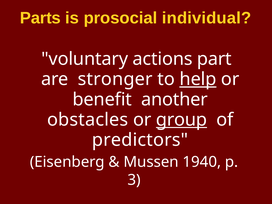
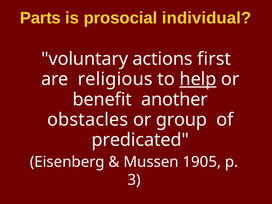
part: part -> first (214, 59)
stronger: stronger -> religious (115, 79)
group underline: present -> none (182, 120)
predictors: predictors -> predicated (140, 140)
1940: 1940 -> 1905 (202, 162)
